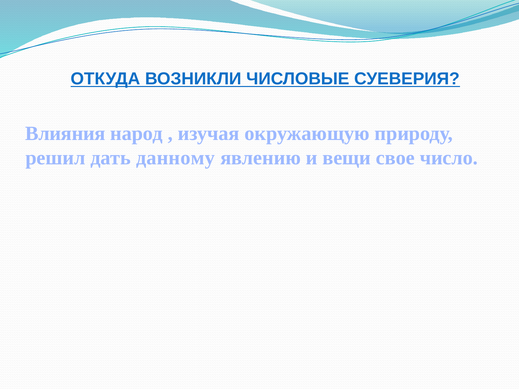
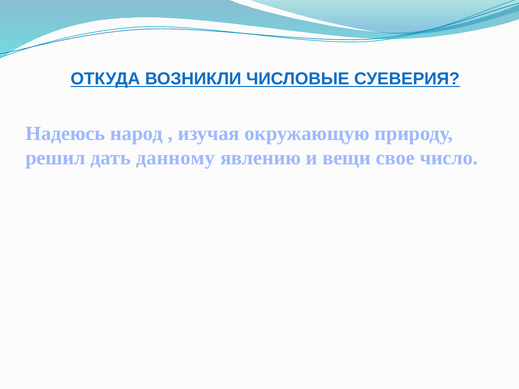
Влияния: Влияния -> Надеюсь (65, 134)
